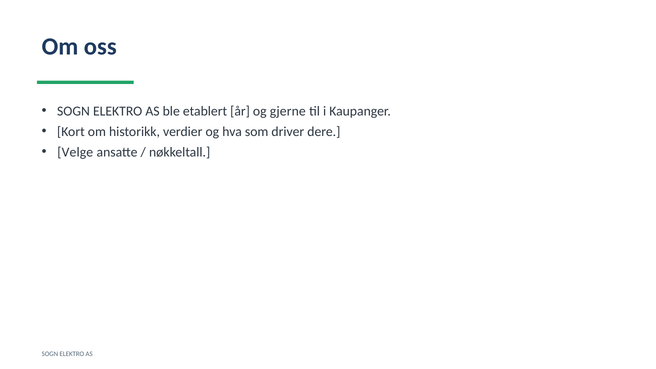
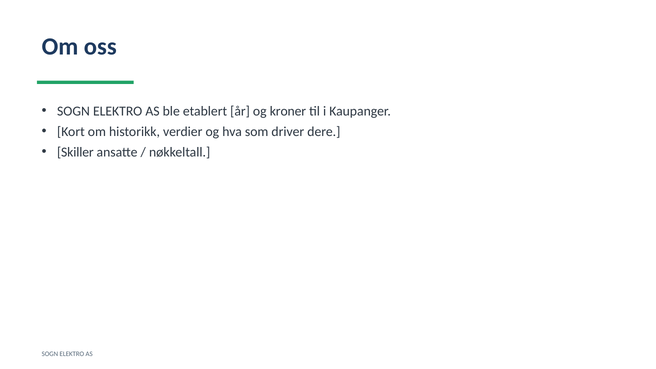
gjerne: gjerne -> kroner (288, 111)
Velge: Velge -> Skiller (75, 152)
